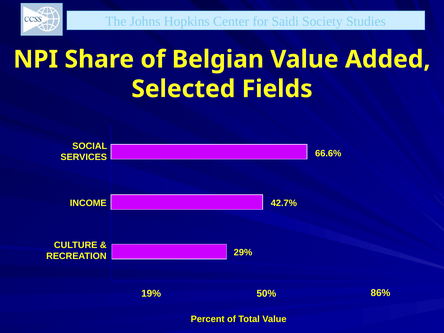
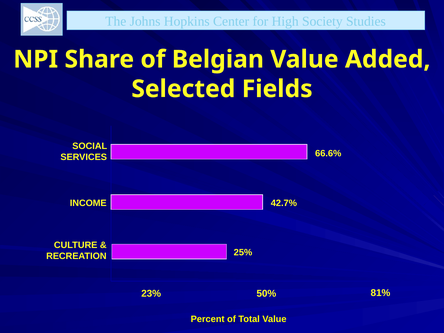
Saidi: Saidi -> High (285, 21)
29%: 29% -> 25% (243, 253)
19%: 19% -> 23% (151, 294)
86%: 86% -> 81% (380, 293)
